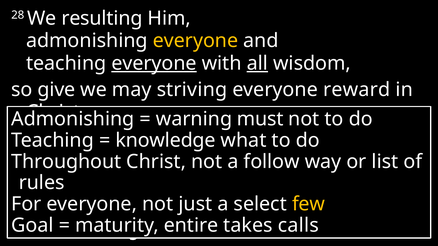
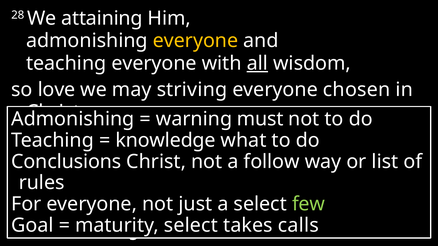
resulting: resulting -> attaining (102, 18)
everyone underline: present -> none (154, 63)
give: give -> love (57, 90)
reward: reward -> chosen (357, 90)
Throughout: Throughout -> Conclusions (66, 162)
few colour: yellow -> light green (309, 204)
entire: entire -> select (191, 226)
